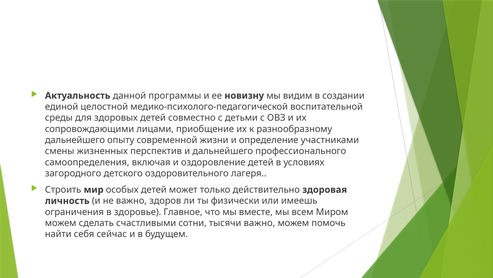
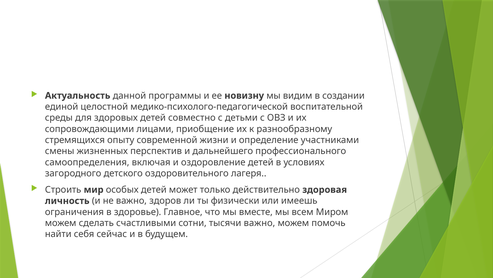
дальнейшего: дальнейшего -> стремящихся (75, 140)
